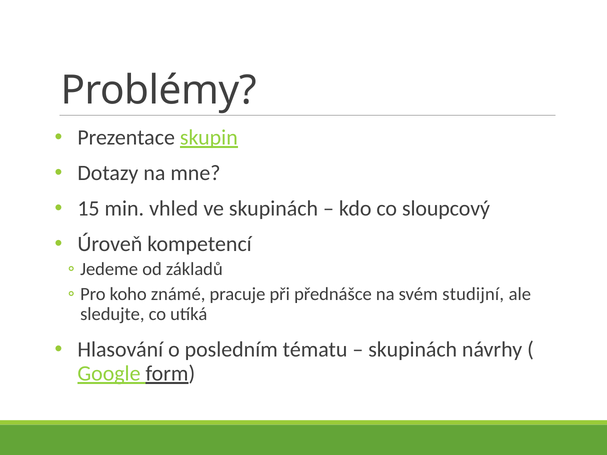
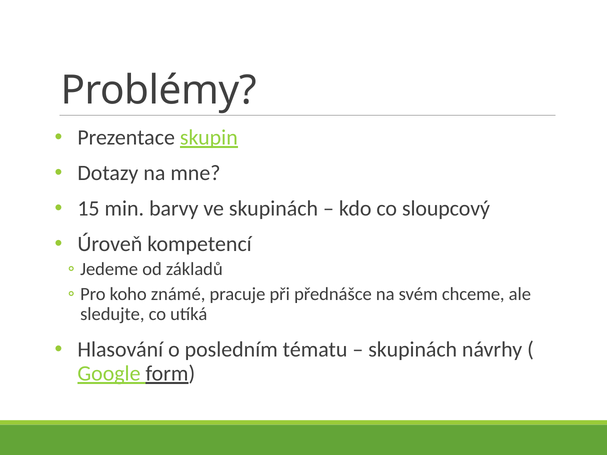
vhled: vhled -> barvy (174, 209)
studijní: studijní -> chceme (473, 294)
